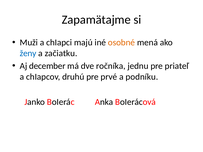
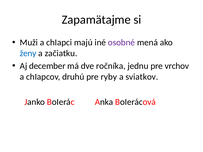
osobné colour: orange -> purple (121, 43)
priateľ: priateľ -> vrchov (177, 66)
prvé: prvé -> ryby (109, 77)
podníku: podníku -> sviatkov (142, 77)
